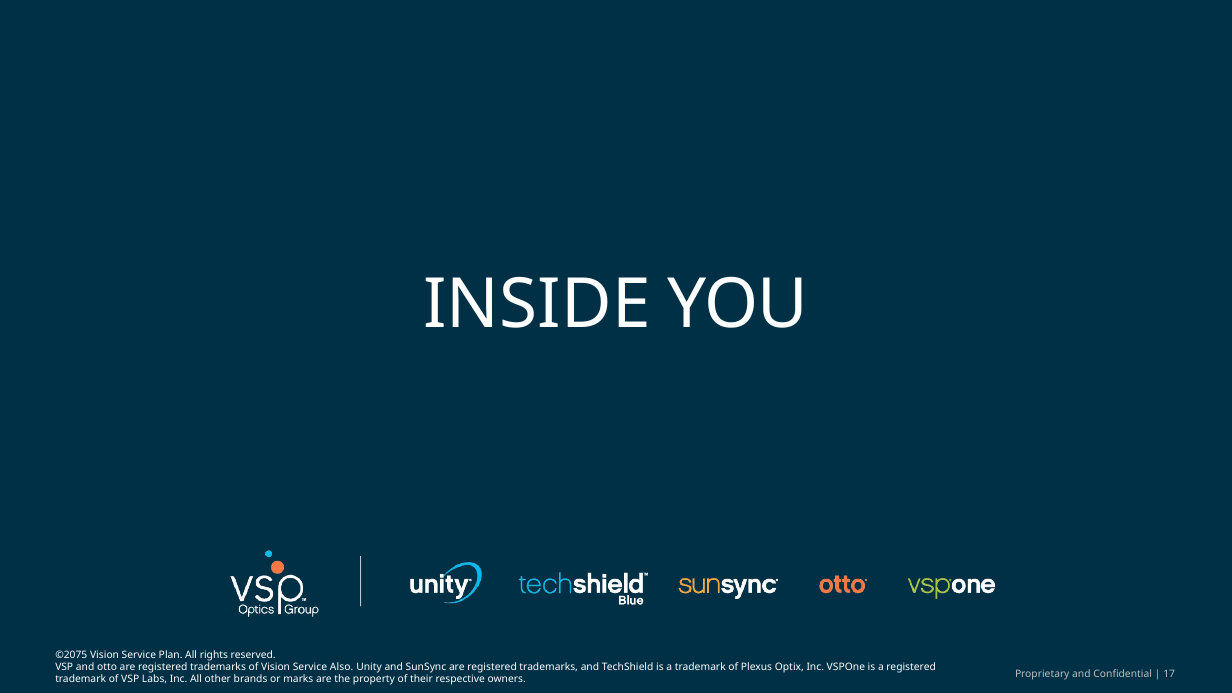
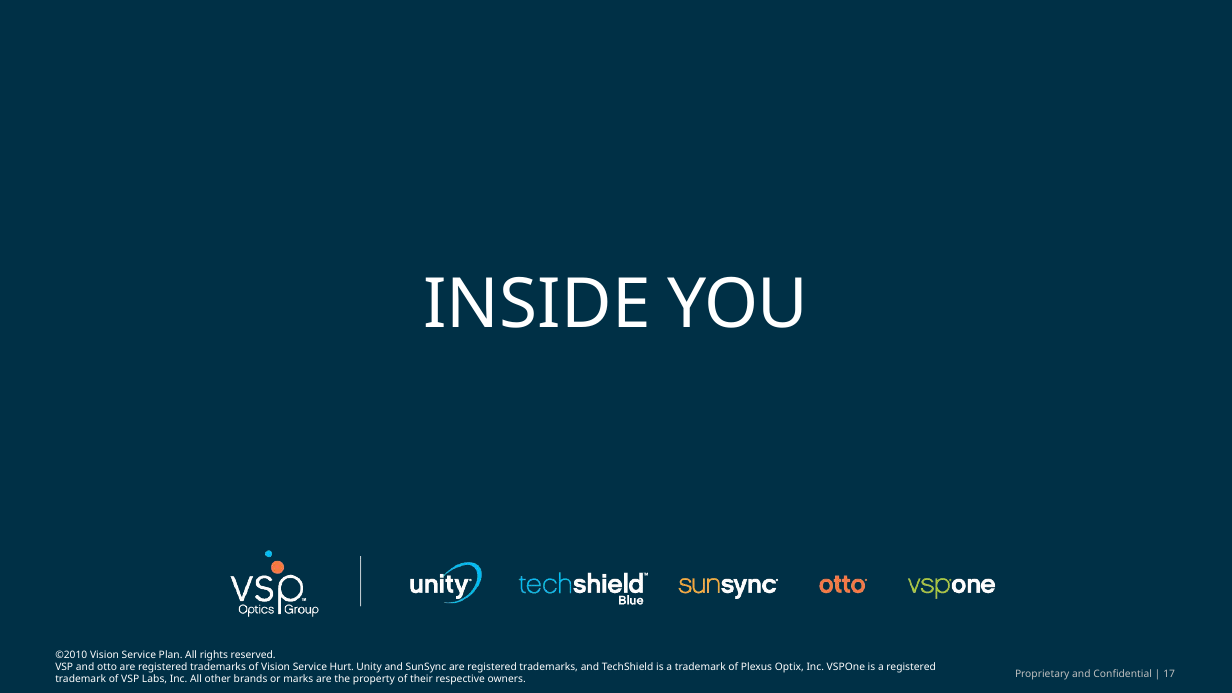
©2075: ©2075 -> ©2010 (71, 655)
Also: Also -> Hurt (342, 667)
